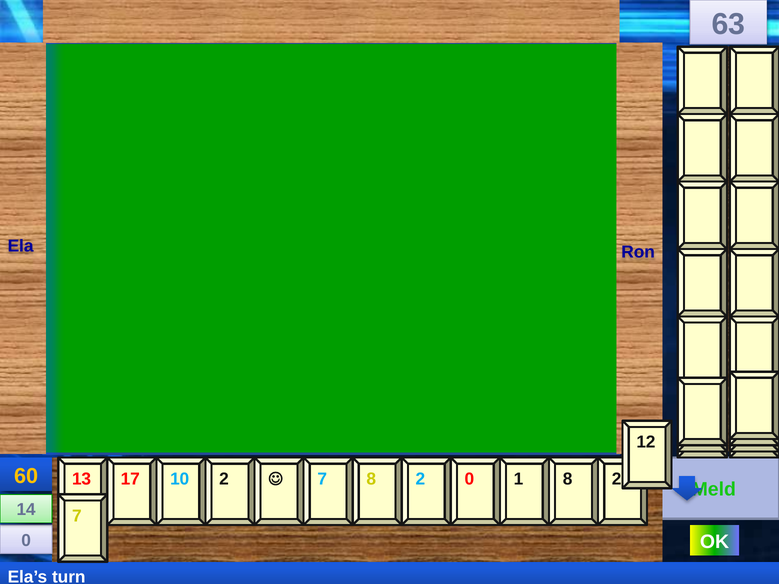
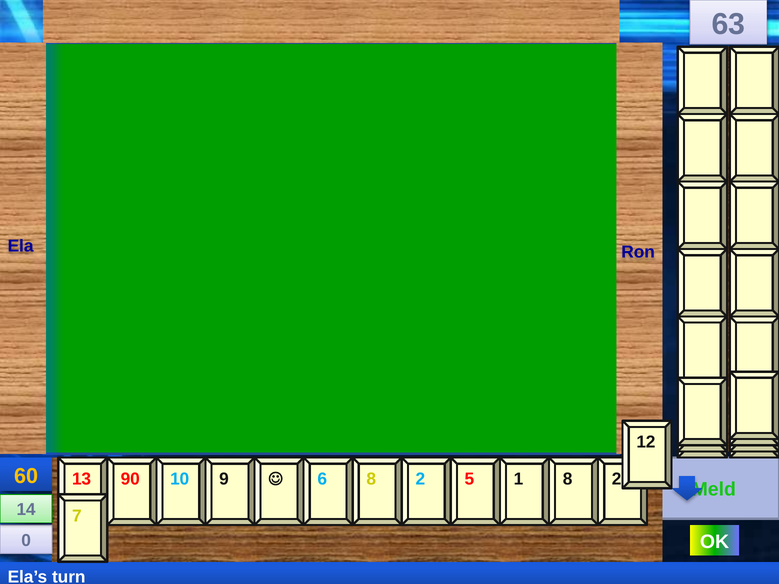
17: 17 -> 90 (130, 479)
10 2: 2 -> 9 (224, 479)
7: 7 -> 6 (322, 479)
2 0: 0 -> 5 (469, 479)
